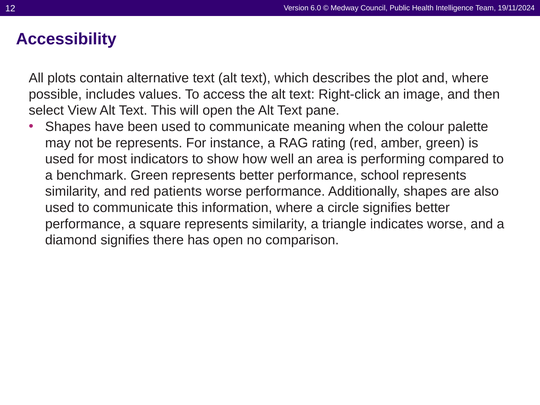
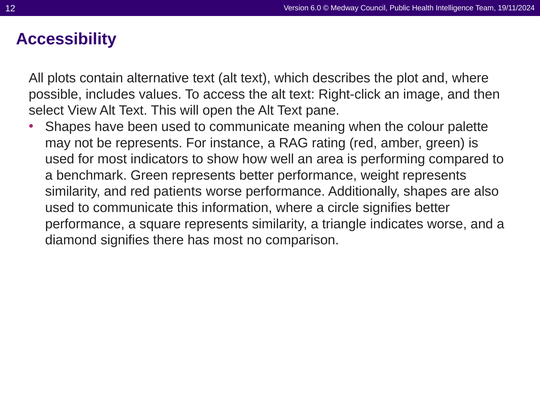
school: school -> weight (380, 175)
has open: open -> most (228, 240)
